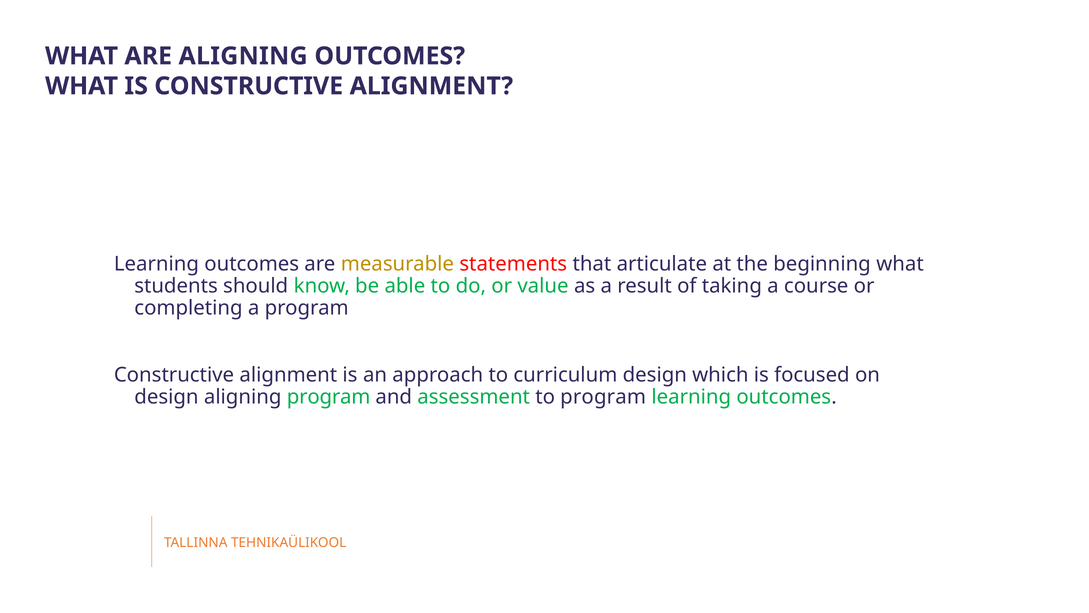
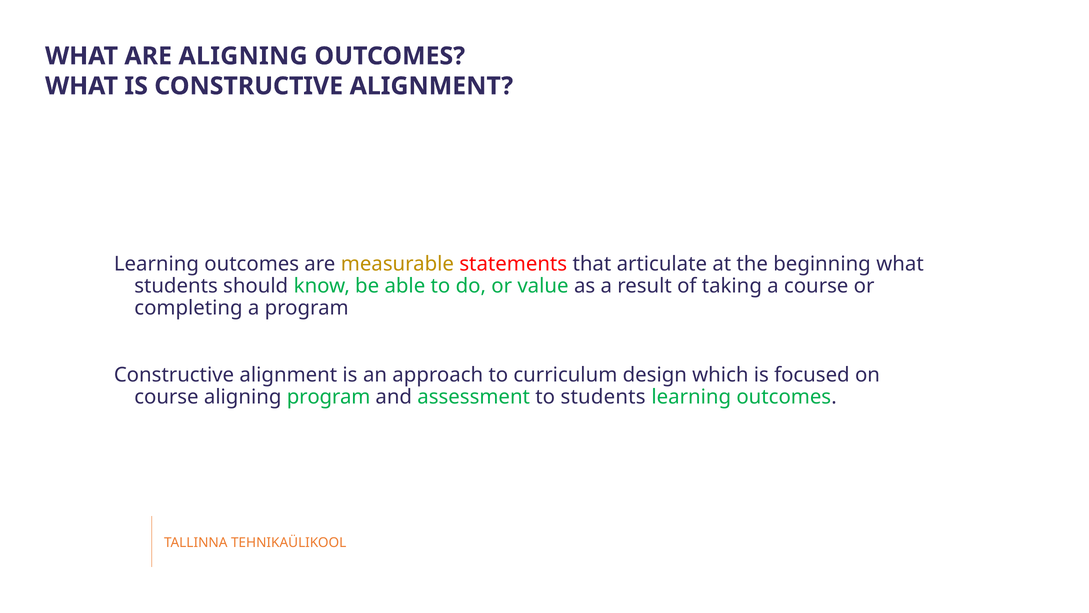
design: design -> course (166, 397)
to program: program -> students (603, 397)
